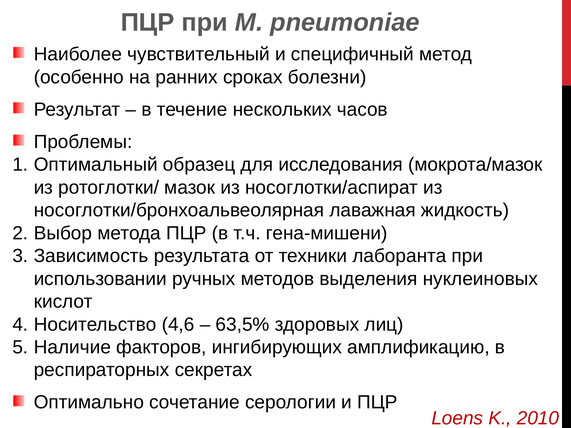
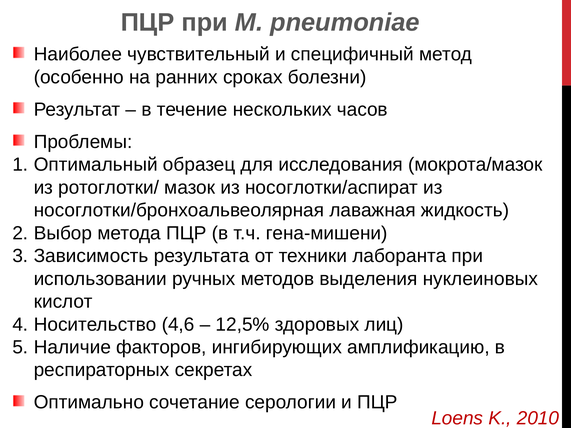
63,5%: 63,5% -> 12,5% (243, 325)
